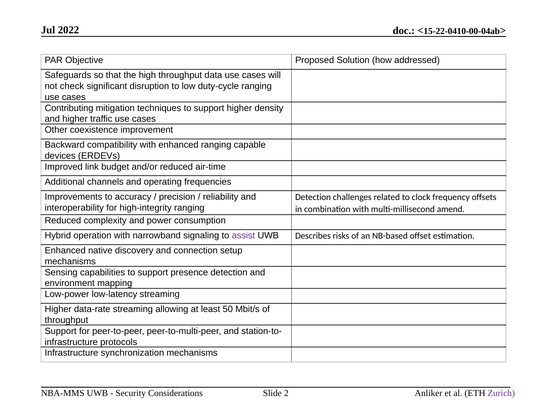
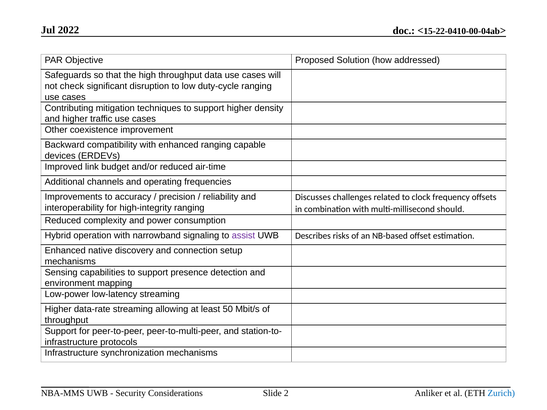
Detection: Detection -> Discusses (313, 197)
amend: amend -> should (451, 209)
Zurich colour: purple -> blue (501, 393)
